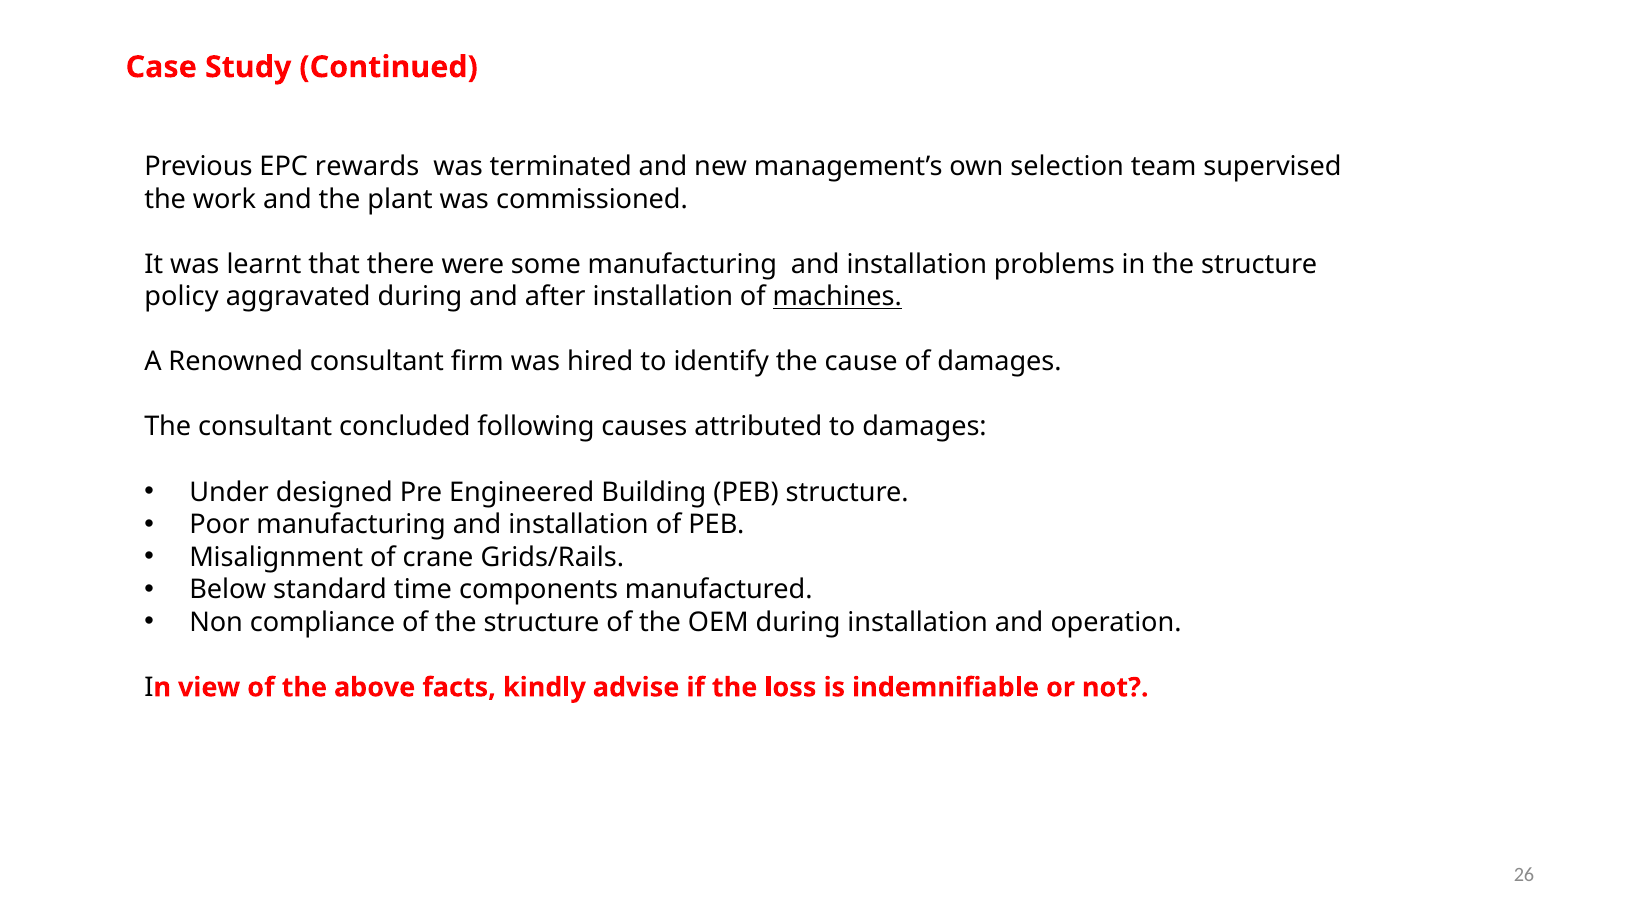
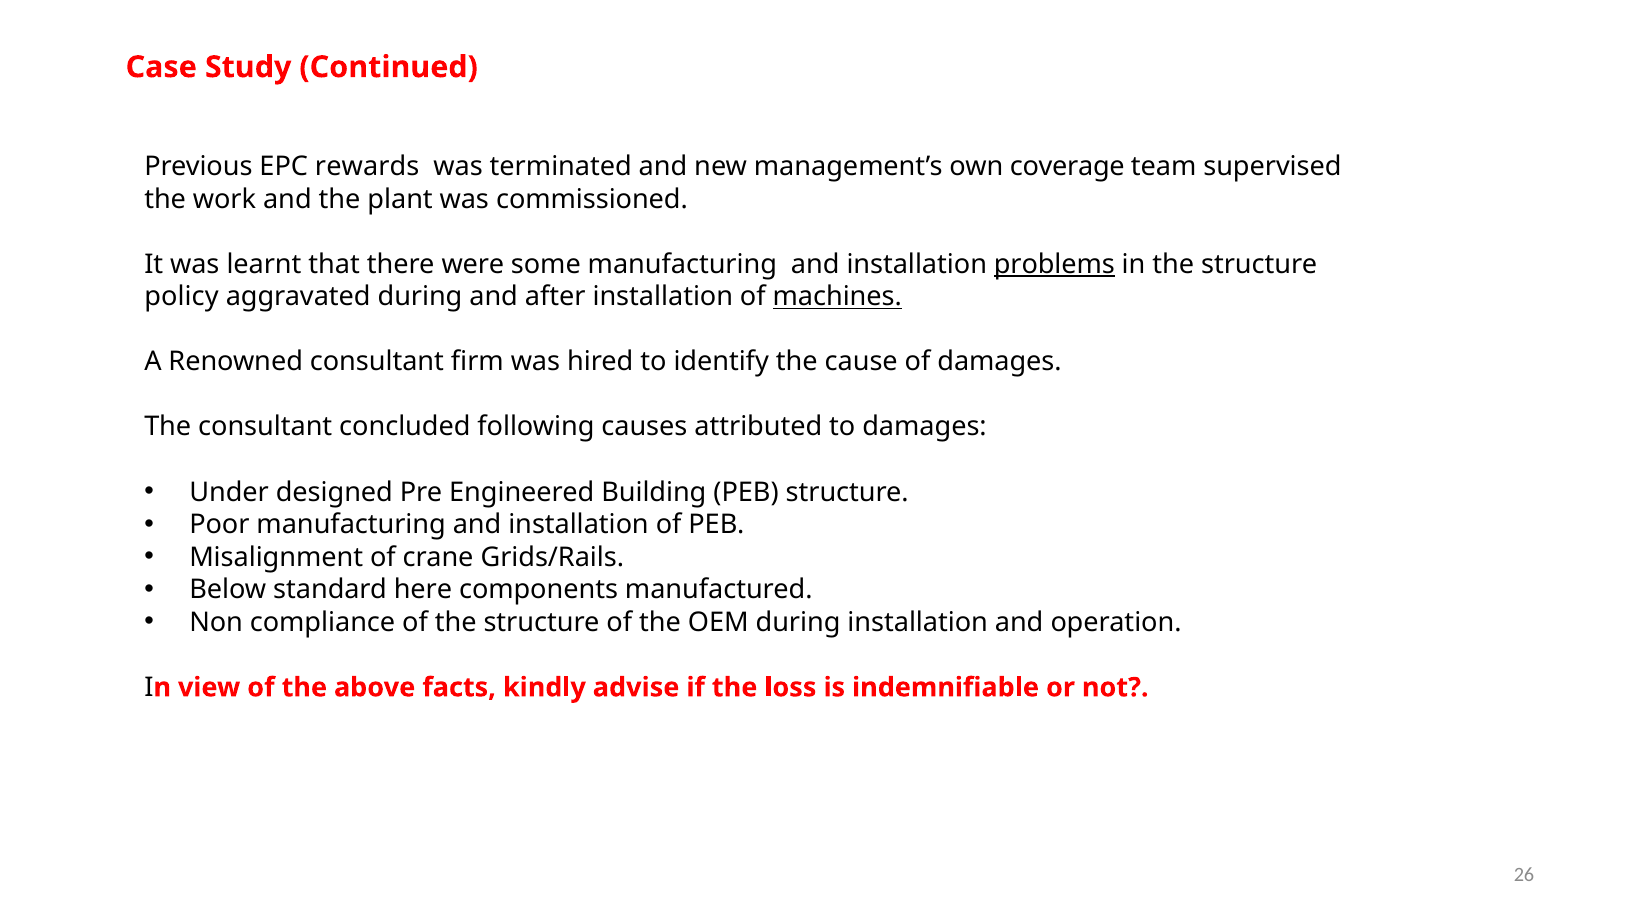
selection: selection -> coverage (1067, 167)
problems underline: none -> present (1054, 264)
time: time -> here (423, 590)
